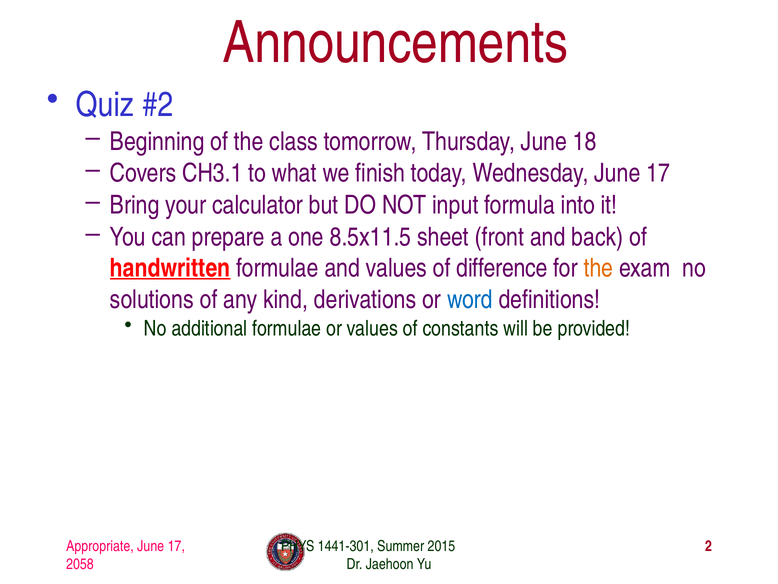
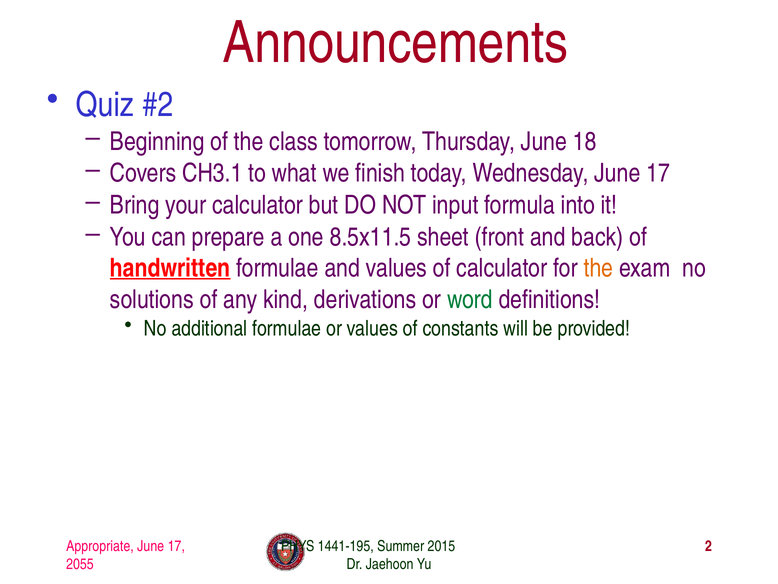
of difference: difference -> calculator (502, 268)
word colour: blue -> green (470, 299)
1441-301: 1441-301 -> 1441-195 (346, 546)
2058: 2058 -> 2055 (80, 564)
